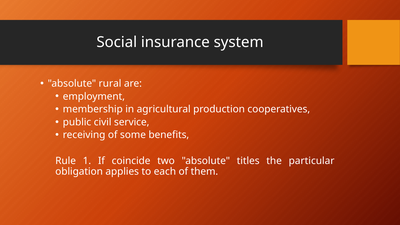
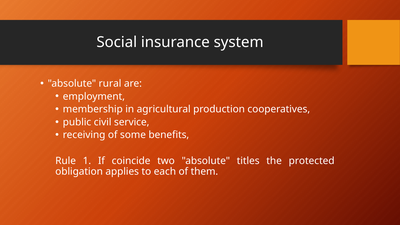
particular: particular -> protected (312, 161)
